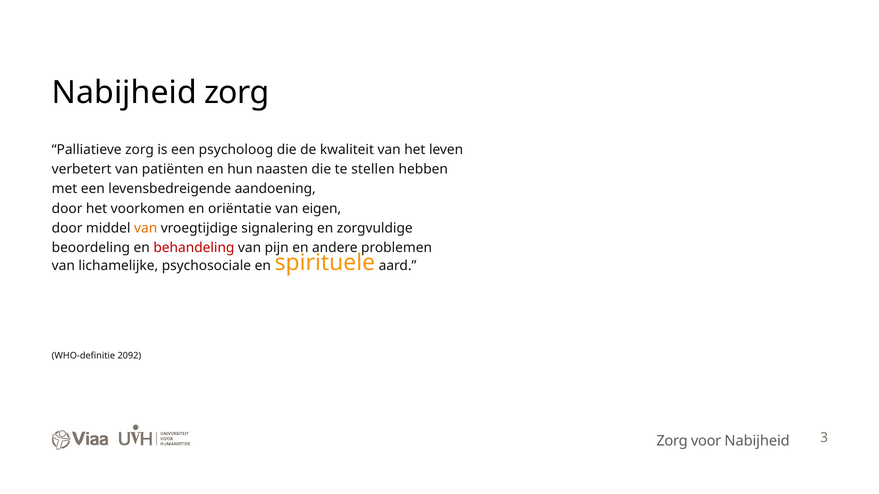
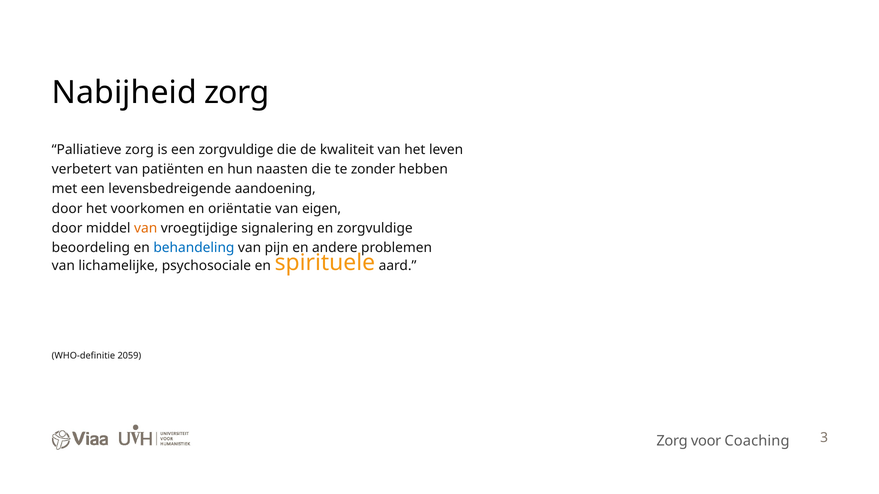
een psycholoog: psycholoog -> zorgvuldige (236, 150)
stellen: stellen -> zonder (373, 169)
behandeling colour: red -> blue (194, 248)
2092: 2092 -> 2059 (129, 356)
voor Nabijheid: Nabijheid -> Coaching (757, 441)
